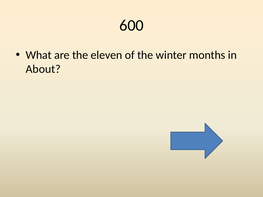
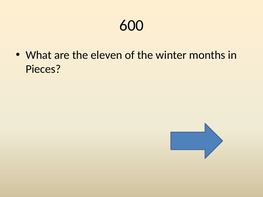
About: About -> Pieces (43, 69)
